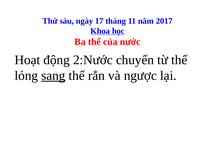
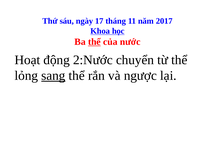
thể underline: none -> present (94, 42)
